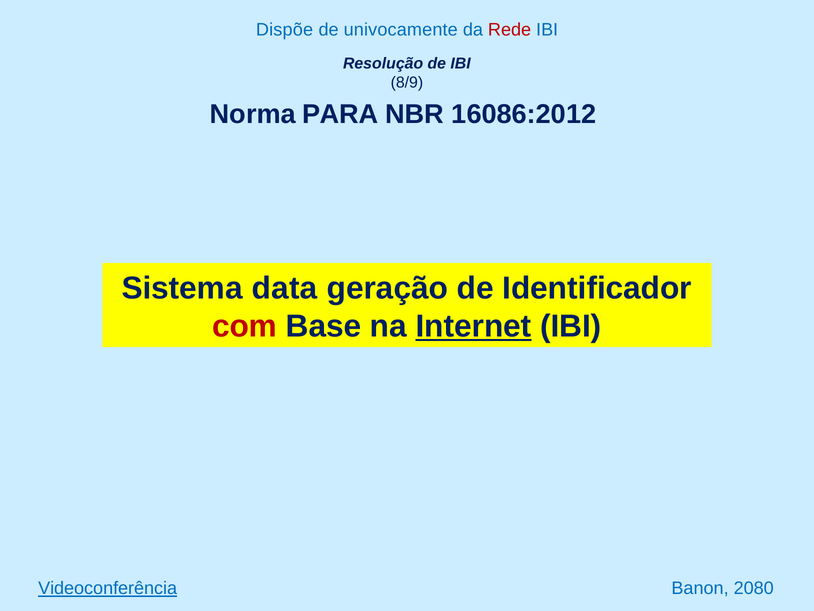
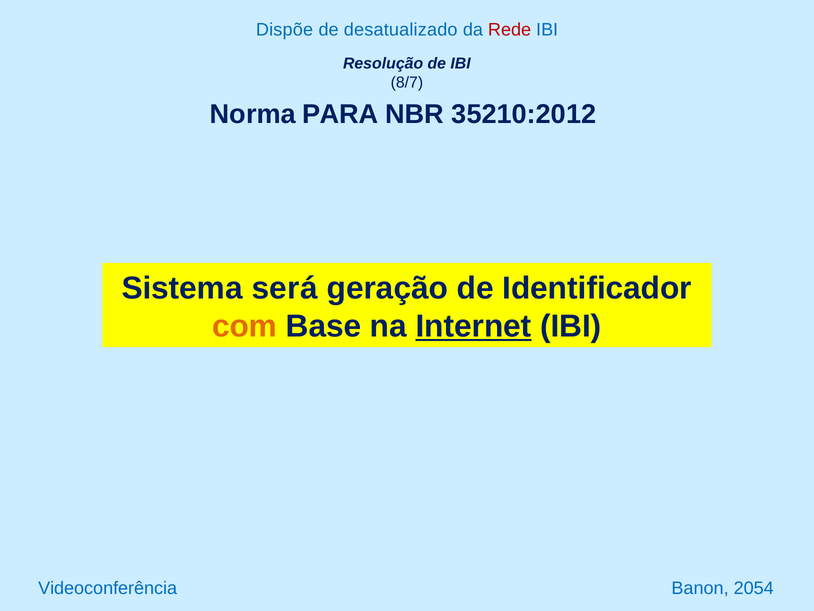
univocamente: univocamente -> desatualizado (401, 30)
8/9: 8/9 -> 8/7 (407, 82)
16086:2012: 16086:2012 -> 35210:2012 (524, 114)
data: data -> será (285, 288)
com colour: red -> orange (245, 326)
Videoconferência underline: present -> none (108, 588)
2080: 2080 -> 2054 (754, 588)
